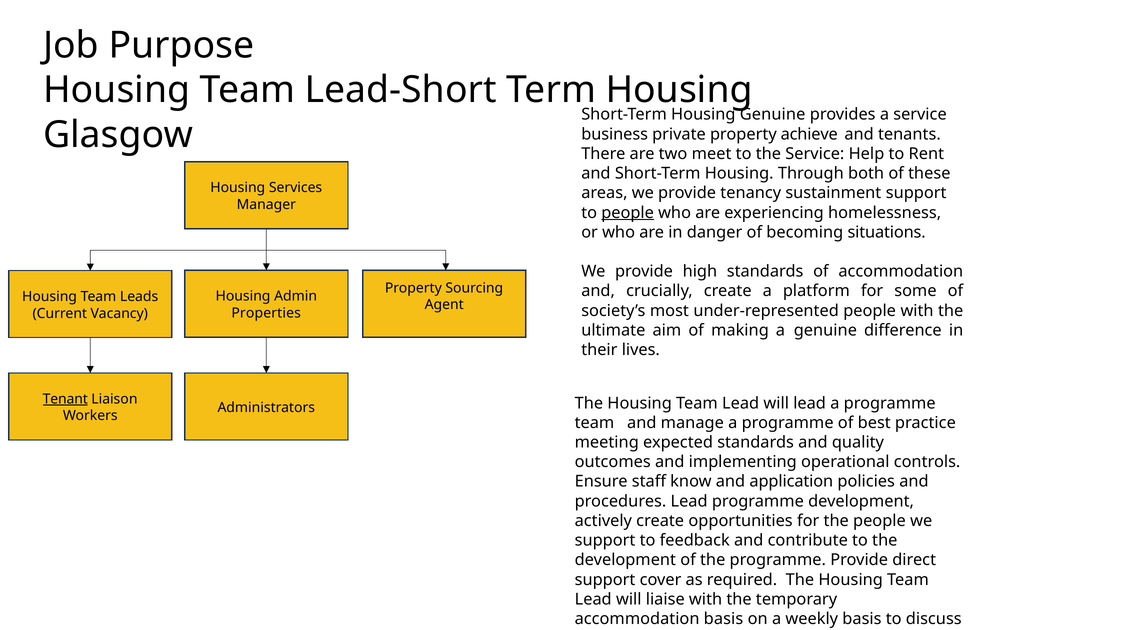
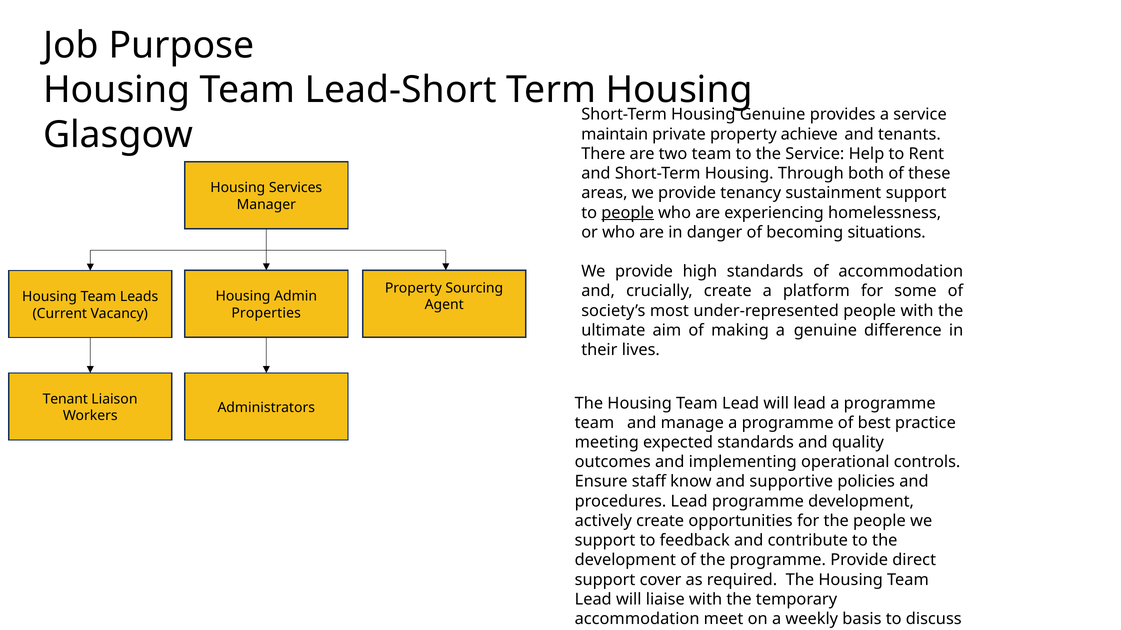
business: business -> maintain (615, 134)
two meet: meet -> team (712, 154)
Tenant underline: present -> none (65, 399)
application: application -> supportive (791, 482)
accommodation basis: basis -> meet (724, 619)
